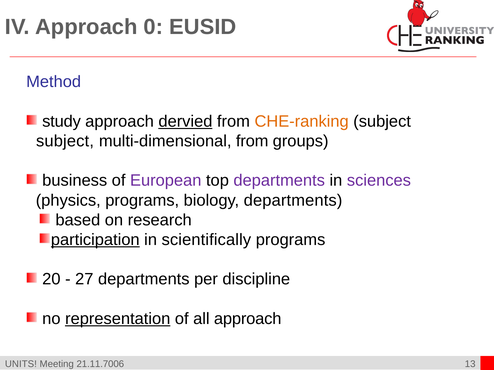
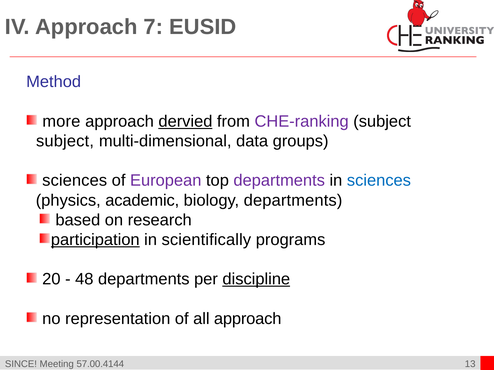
0: 0 -> 7 (153, 27)
study: study -> more (61, 121)
CHE-ranking colour: orange -> purple (302, 121)
multi-dimensional from: from -> data (252, 141)
business: business -> sciences (75, 181)
sciences colour: purple -> blue (379, 181)
physics programs: programs -> academic (142, 201)
27: 27 -> 48 (84, 280)
discipline underline: none -> present (256, 280)
representation underline: present -> none (118, 319)
UNITS: UNITS -> SINCE (21, 364)
21.11.7006: 21.11.7006 -> 57.00.4144 (100, 364)
